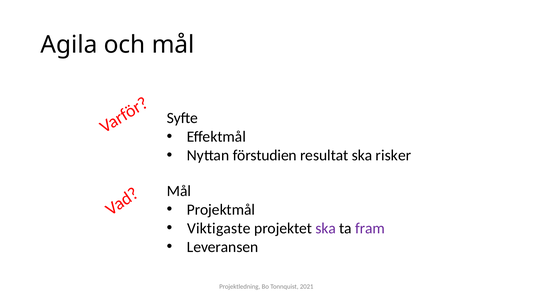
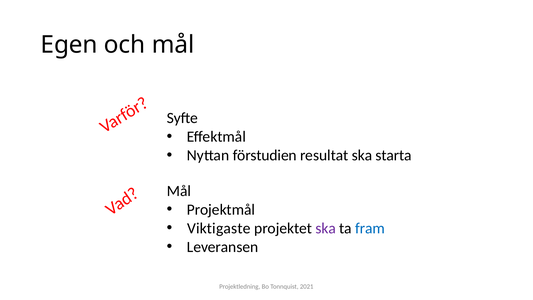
Agila: Agila -> Egen (69, 45)
risker: risker -> starta (394, 155)
fram colour: purple -> blue (370, 228)
